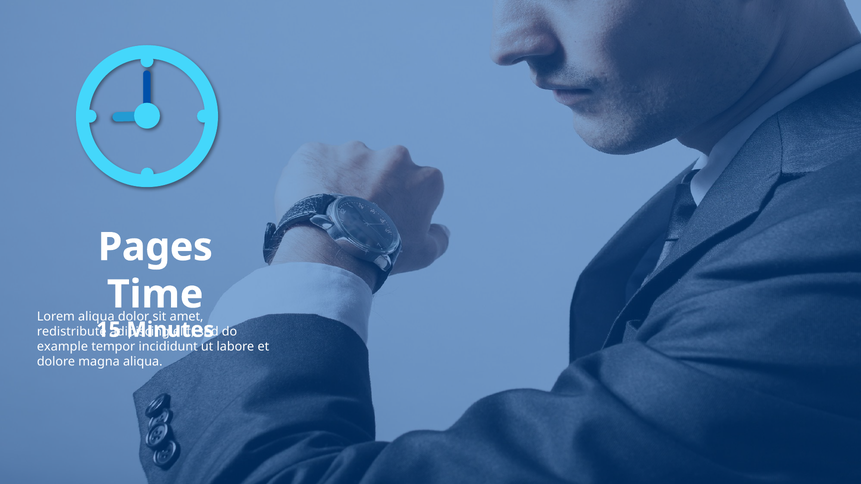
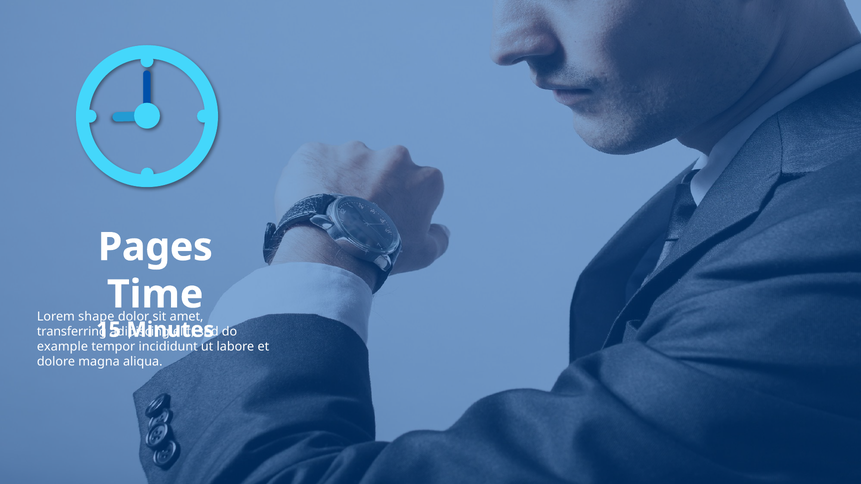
Lorem aliqua: aliqua -> shape (96, 317)
redistribute: redistribute -> transferring (72, 332)
